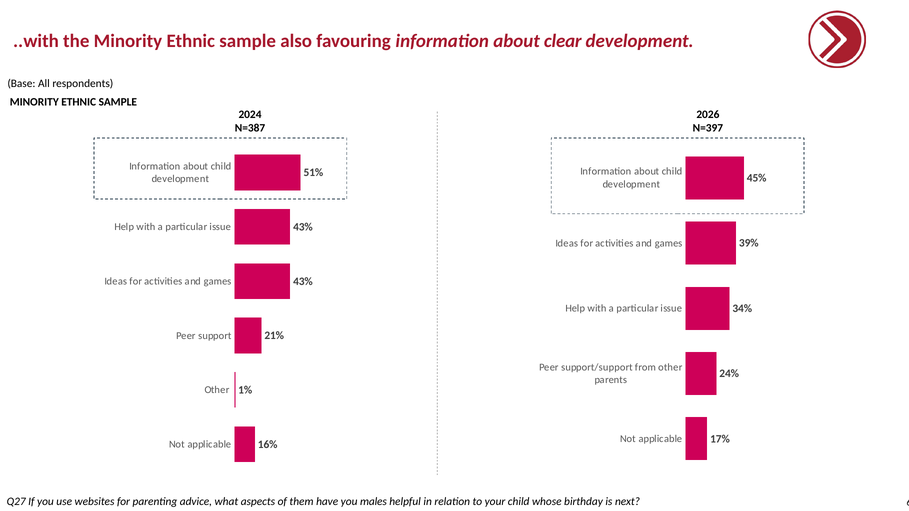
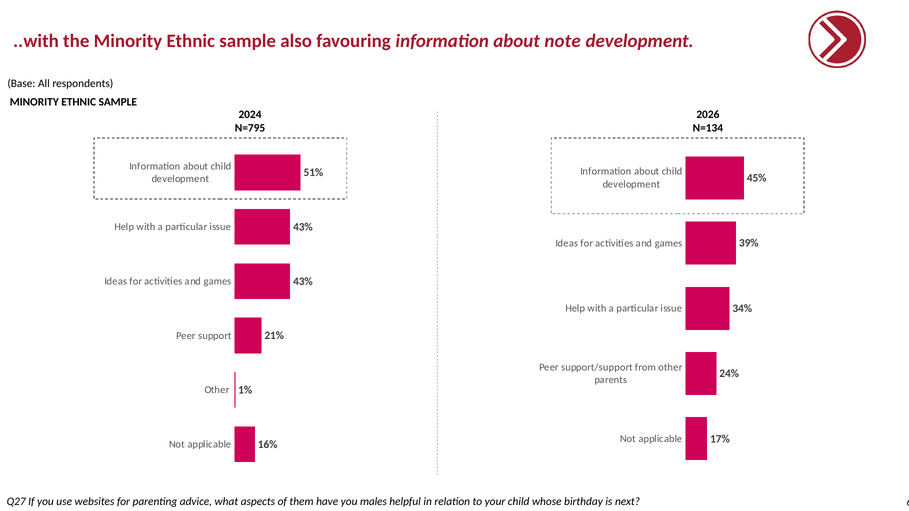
clear: clear -> note (563, 41)
N=387: N=387 -> N=795 (250, 128)
N=397: N=397 -> N=134 (708, 128)
